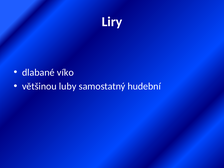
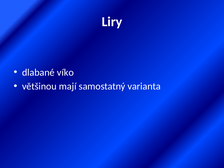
luby: luby -> mají (68, 86)
hudební: hudební -> varianta (144, 86)
